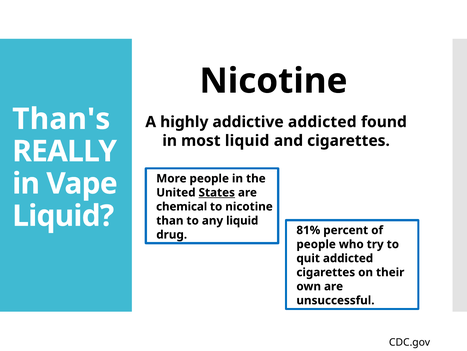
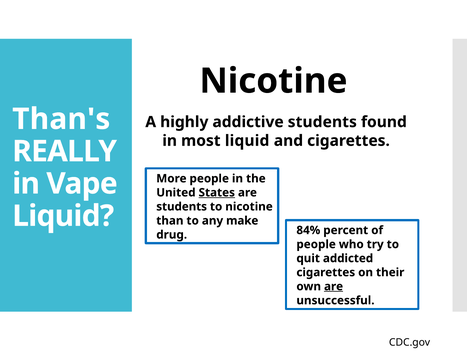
addictive addicted: addicted -> students (322, 122)
chemical: chemical -> students (182, 206)
any liquid: liquid -> make (242, 220)
81%: 81% -> 84% (308, 230)
are underline: none -> present (334, 286)
